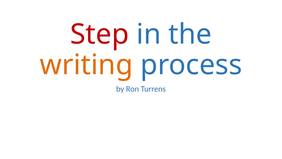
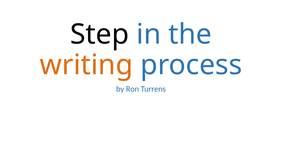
Step colour: red -> black (100, 34)
